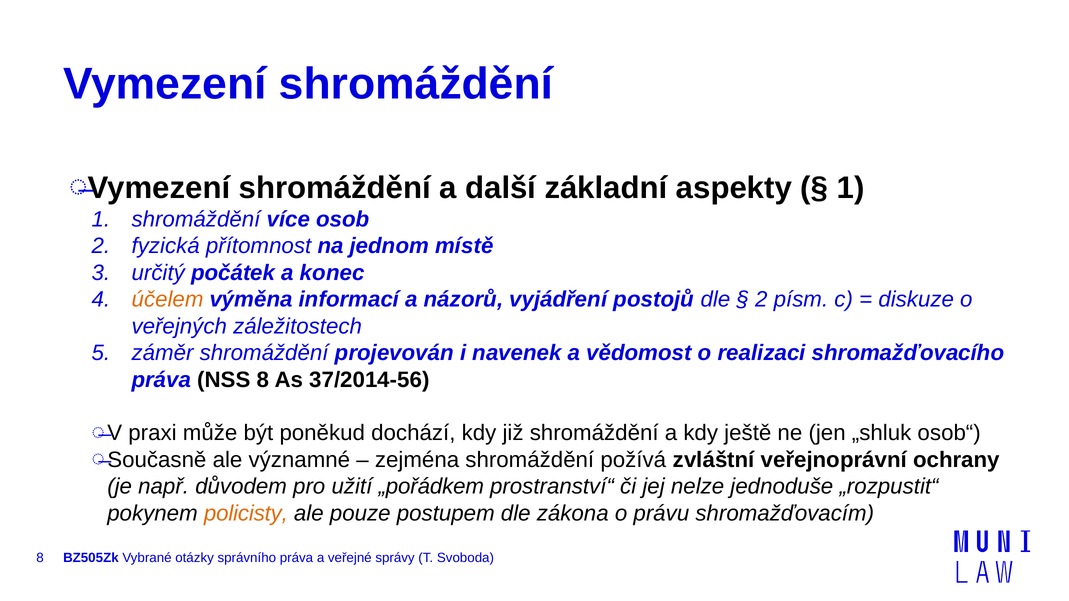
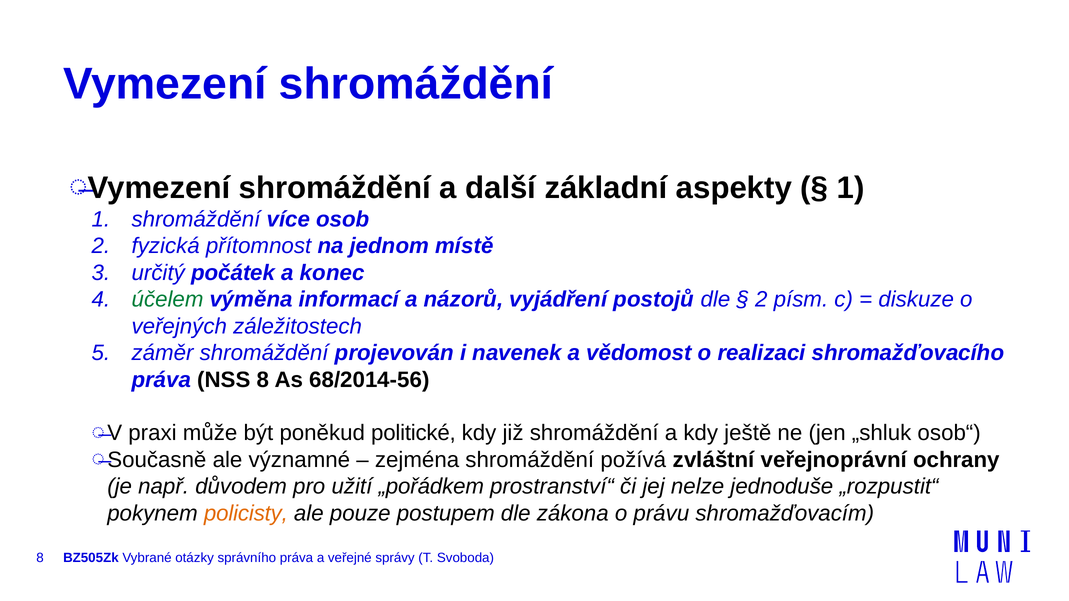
účelem colour: orange -> green (168, 300)
37/2014-56: 37/2014-56 -> 68/2014-56 (369, 380)
dochází: dochází -> politické (413, 433)
